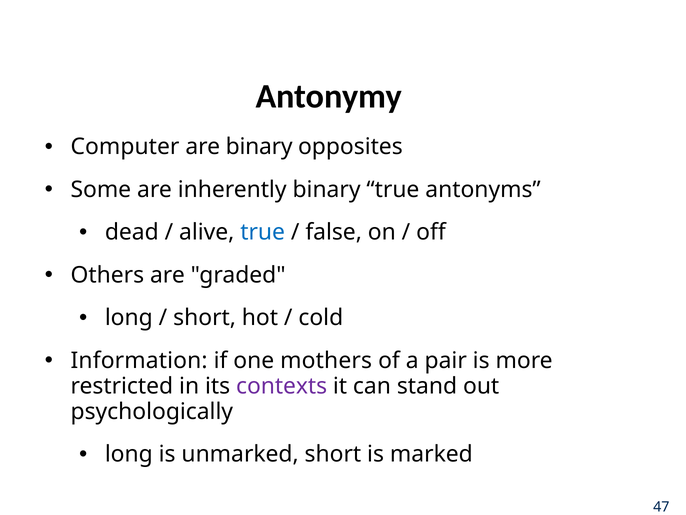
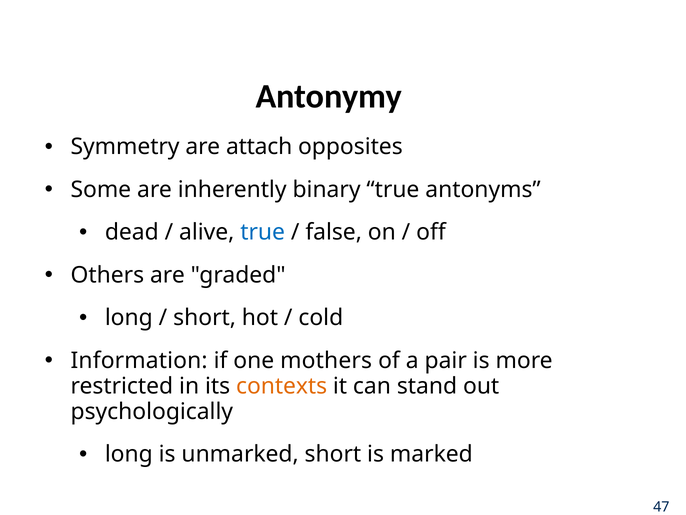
Computer: Computer -> Symmetry (125, 147)
are binary: binary -> attach (259, 147)
contexts colour: purple -> orange (282, 386)
